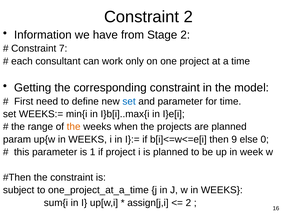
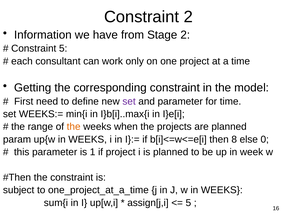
Constraint 7: 7 -> 5 (63, 48)
set colour: blue -> purple (129, 101)
9: 9 -> 8 (234, 139)
2: 2 -> 5 (188, 203)
